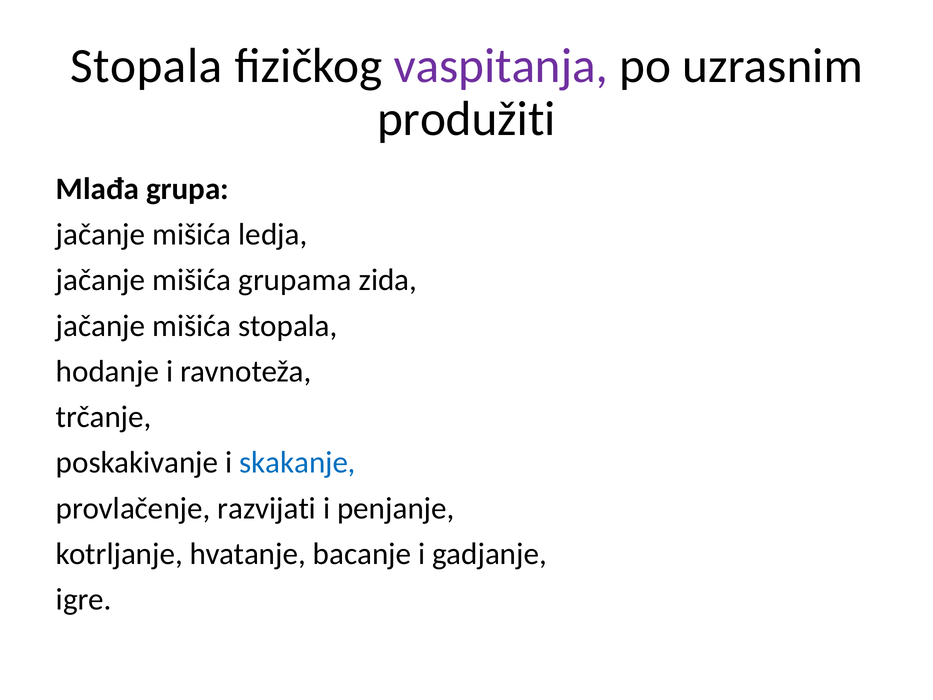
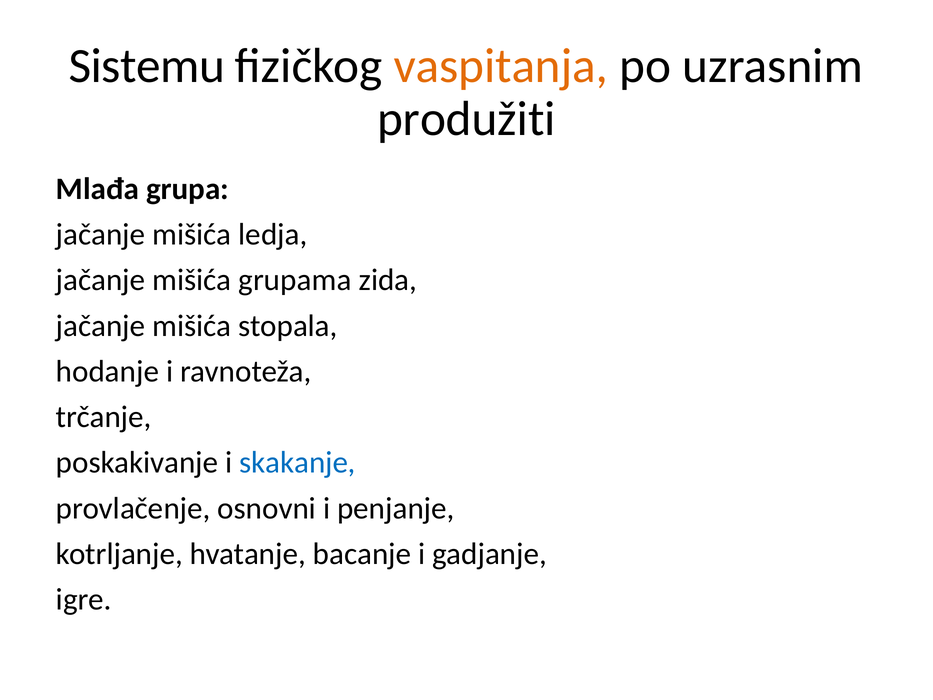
Stopala: Stopala -> Sistemu (147, 66)
vaspitanja colour: purple -> orange (501, 66)
razvijati: razvijati -> osnovni (267, 508)
